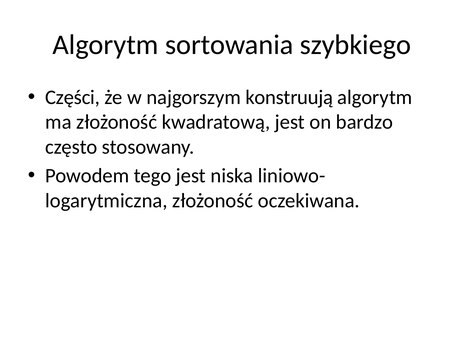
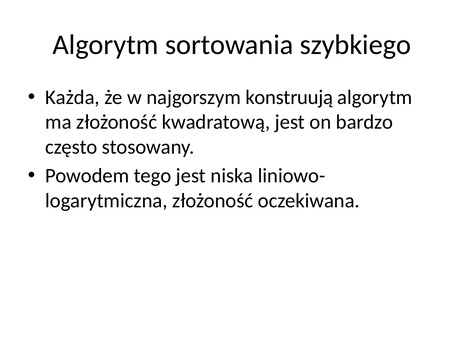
Części: Części -> Każda (72, 97)
